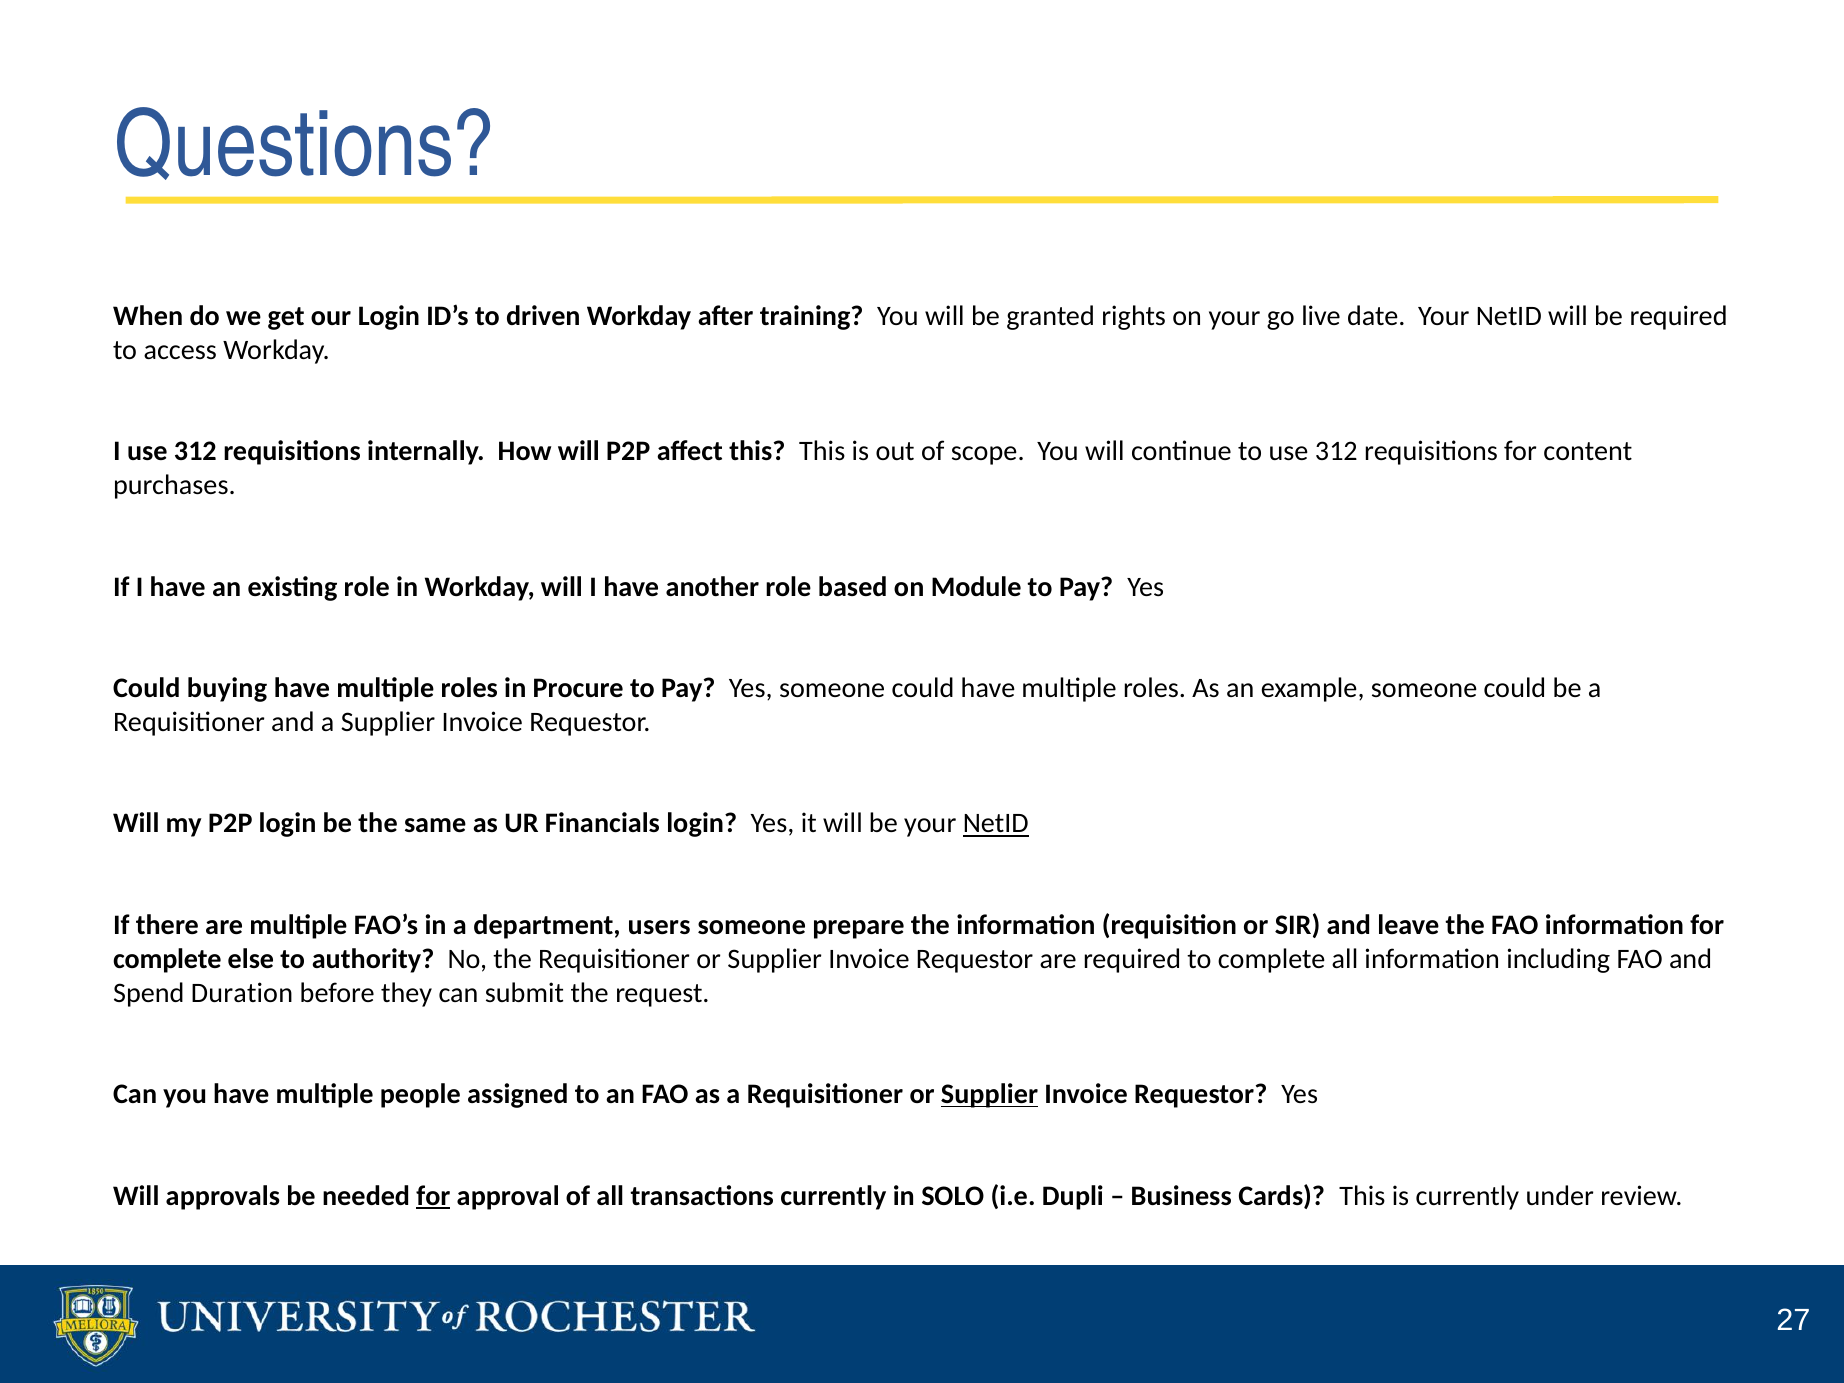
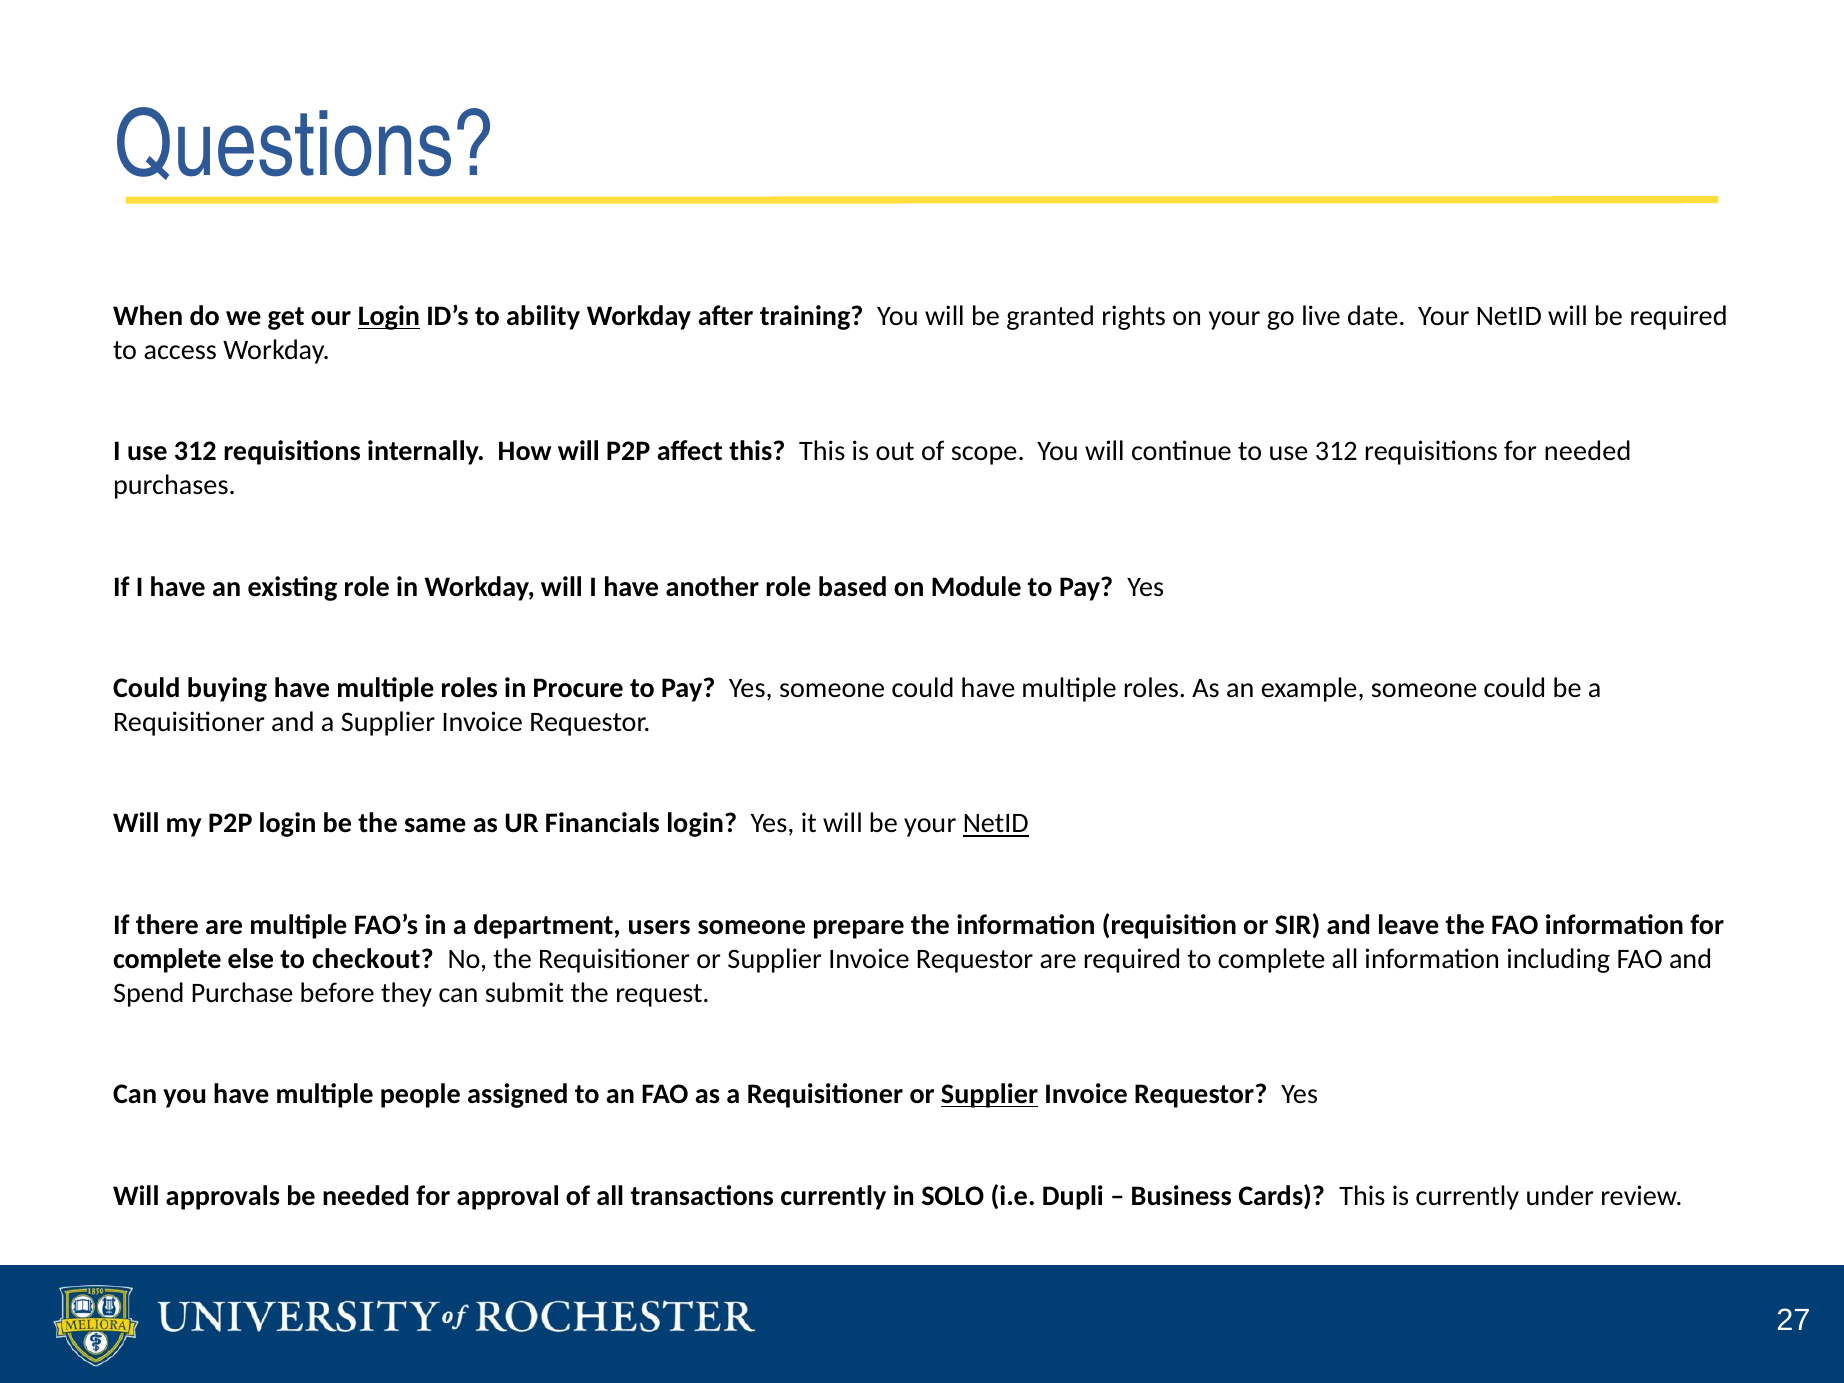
Login underline: none -> present (389, 316)
driven: driven -> ability (543, 316)
for content: content -> needed (1588, 452)
authority: authority -> checkout (373, 959)
Duration: Duration -> Purchase (242, 993)
for underline: present -> none (433, 1196)
